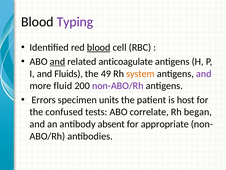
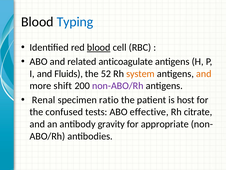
Typing colour: purple -> blue (75, 22)
and underline: present -> none (57, 61)
49: 49 -> 52 (106, 73)
and colour: purple -> orange (204, 73)
fluid: fluid -> shift (63, 86)
Errors: Errors -> Renal (44, 100)
units: units -> ratio (109, 100)
correlate: correlate -> effective (149, 112)
began: began -> citrate (198, 112)
absent: absent -> gravity (111, 124)
